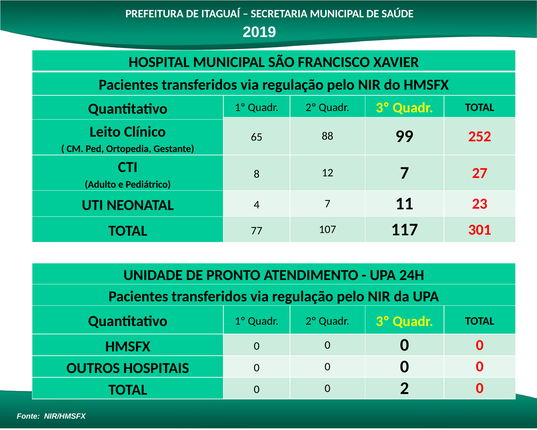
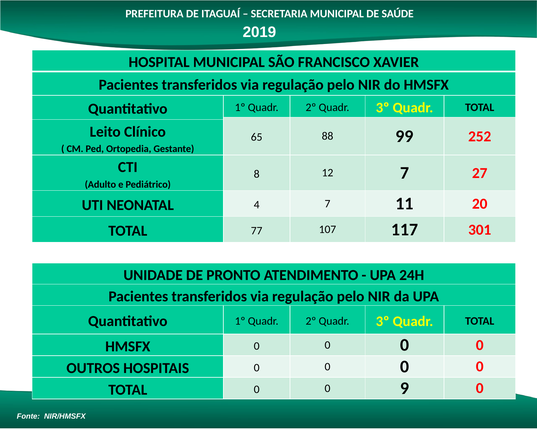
23: 23 -> 20 (480, 204)
2: 2 -> 9 (405, 388)
